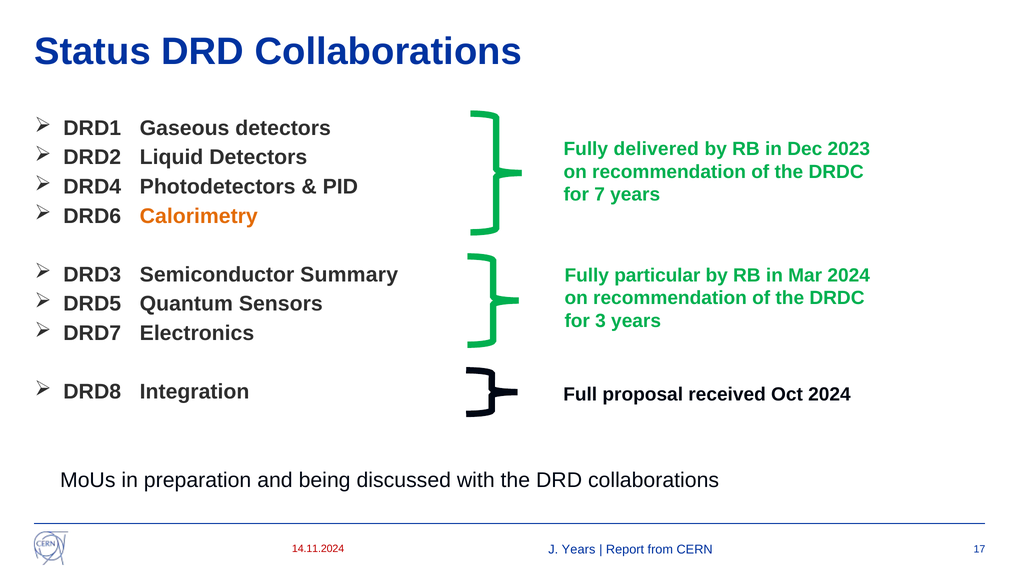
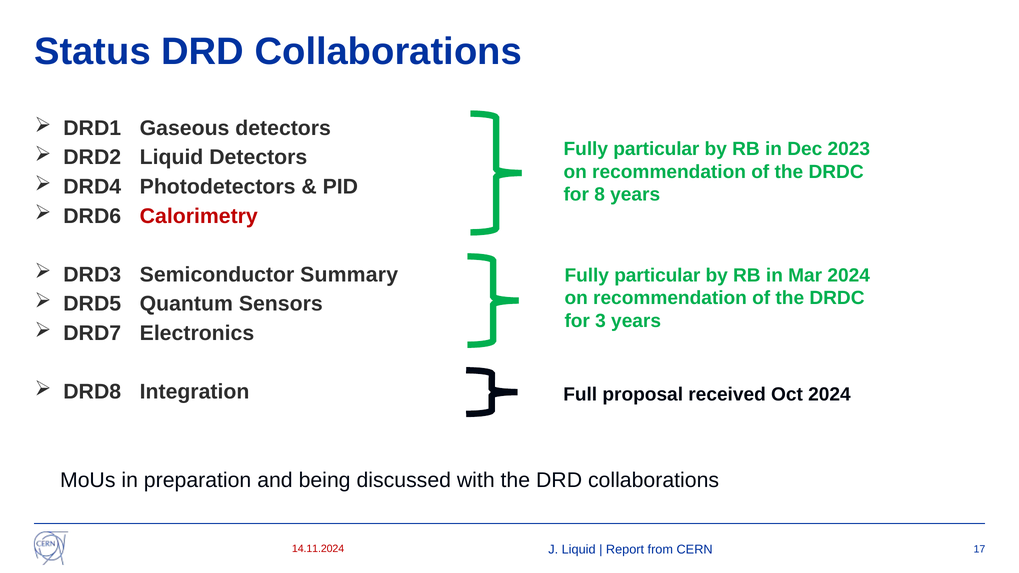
delivered: delivered -> particular (656, 149)
7: 7 -> 8 (600, 195)
Calorimetry colour: orange -> red (199, 216)
J Years: Years -> Liquid (579, 550)
